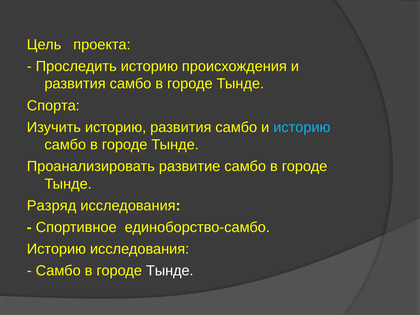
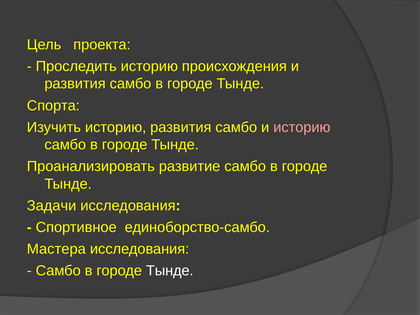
историю colour: light blue -> pink (302, 127)
Разряд: Разряд -> Задачи (52, 206)
Историю: Историю -> Мастера (56, 249)
